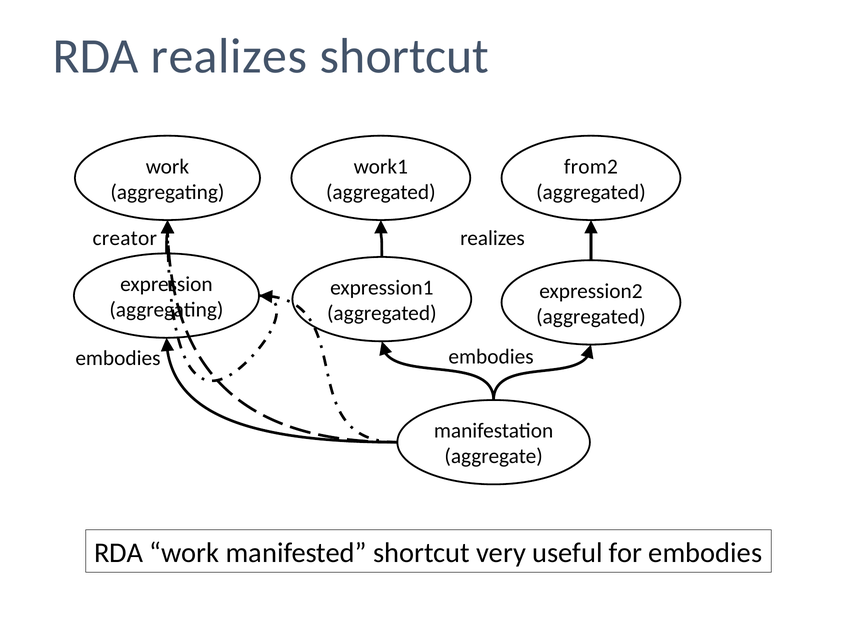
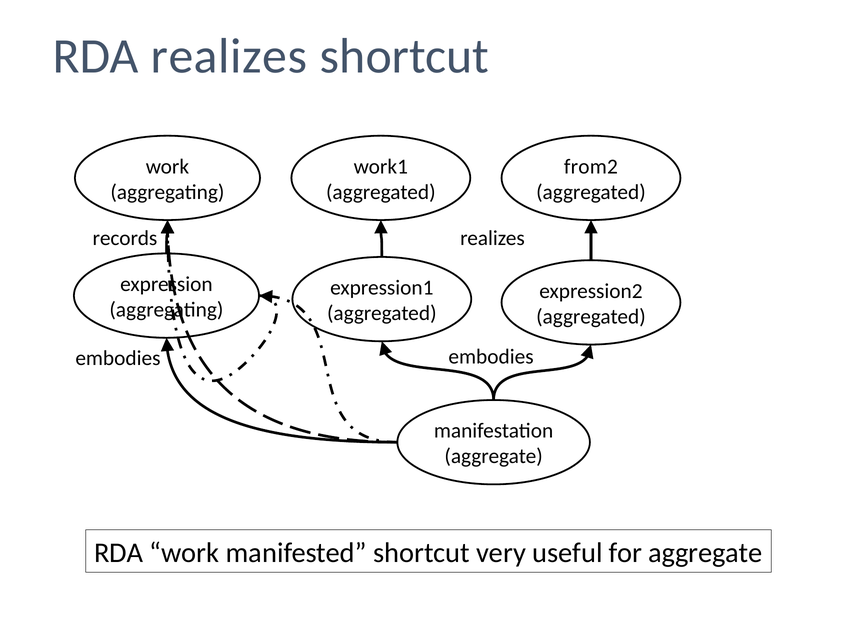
creator: creator -> records (125, 238)
for embodies: embodies -> aggregate (705, 553)
